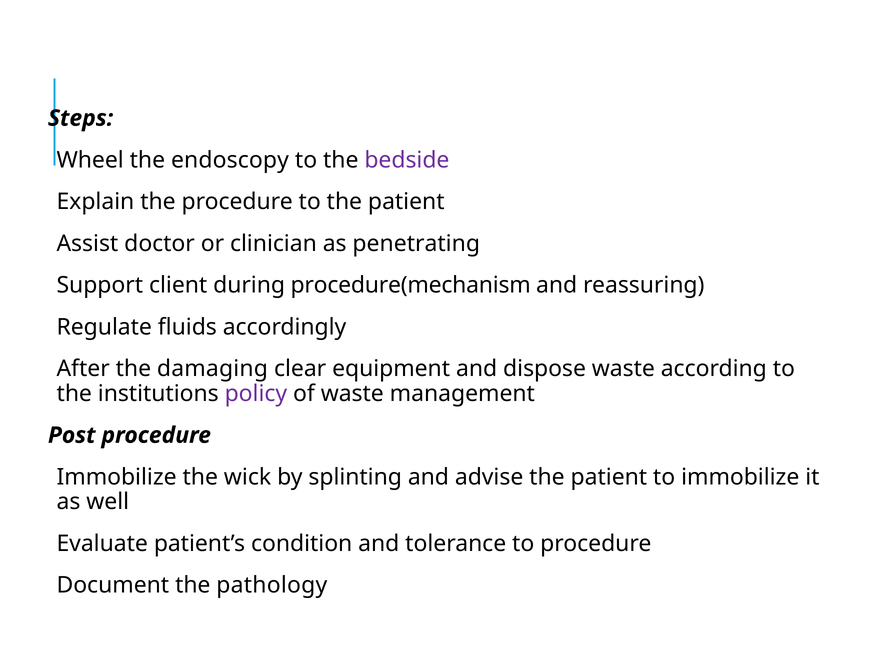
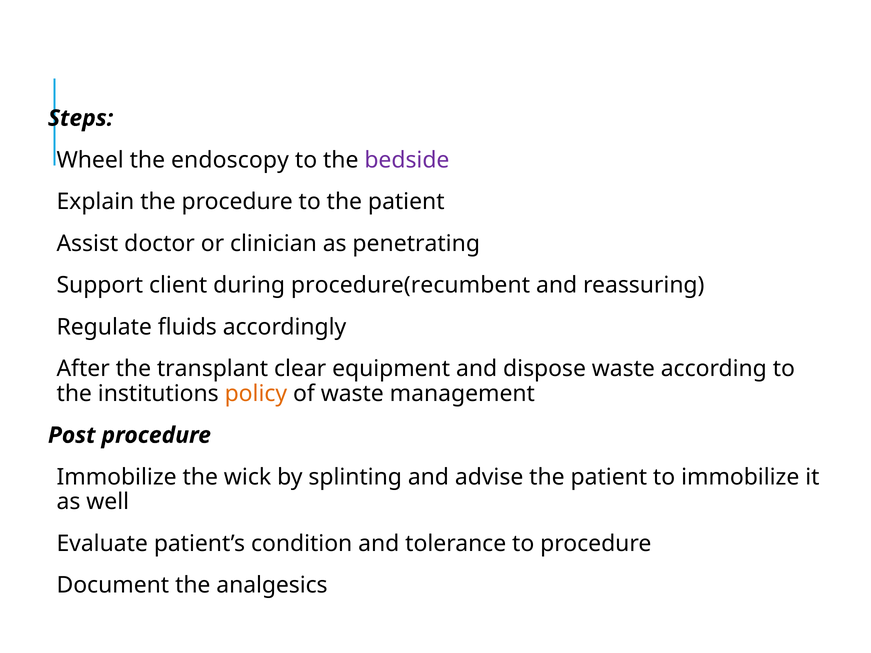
procedure(mechanism: procedure(mechanism -> procedure(recumbent (411, 285)
damaging: damaging -> transplant (213, 369)
policy colour: purple -> orange (256, 394)
pathology: pathology -> analgesics (272, 586)
